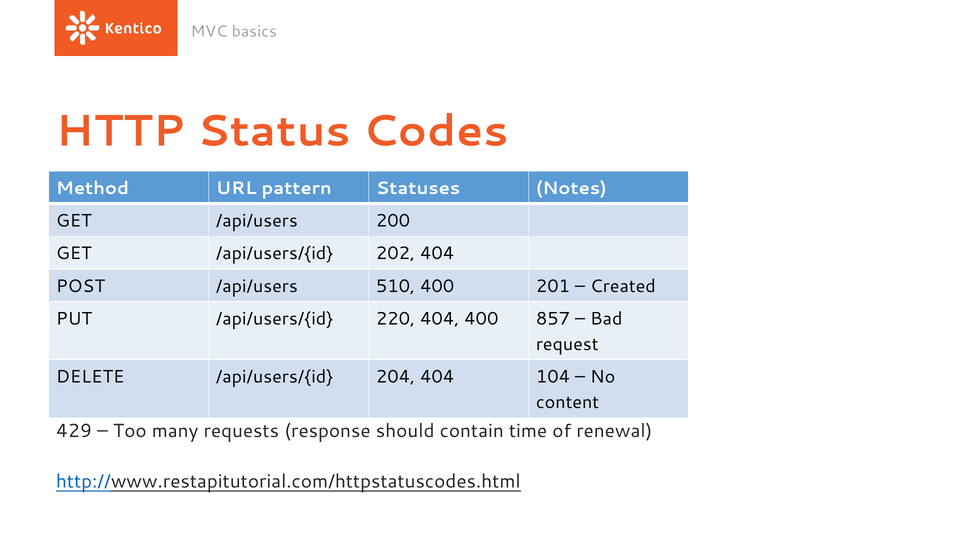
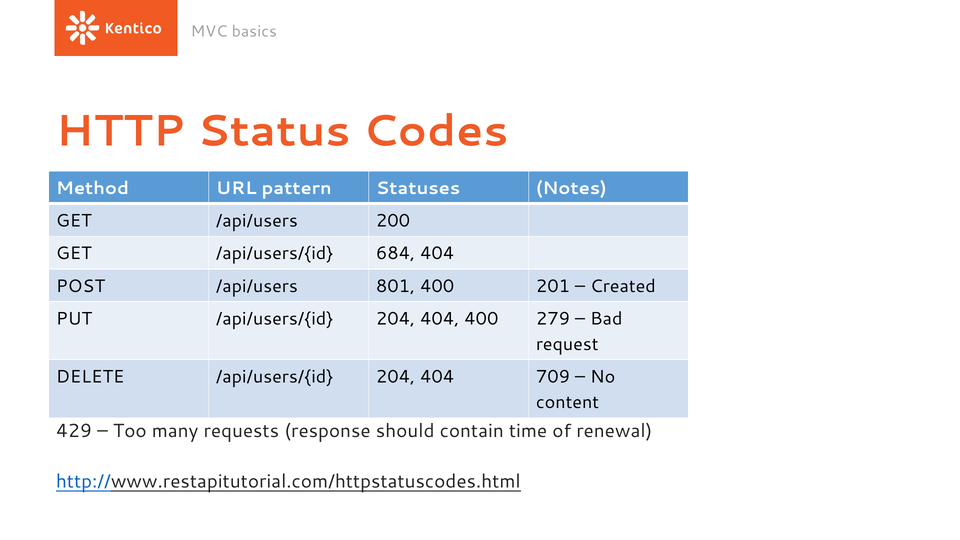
202: 202 -> 684 (396, 254)
510: 510 -> 801 (396, 286)
PUT /api/users/{id 220: 220 -> 204 (396, 319)
857: 857 -> 279 (553, 319)
104: 104 -> 709 (553, 377)
